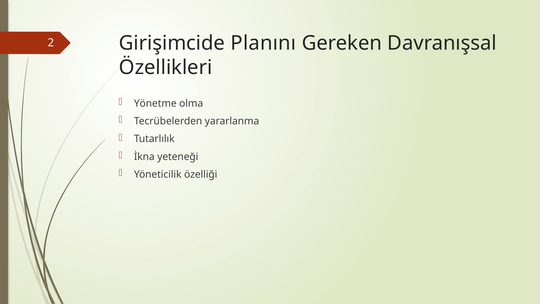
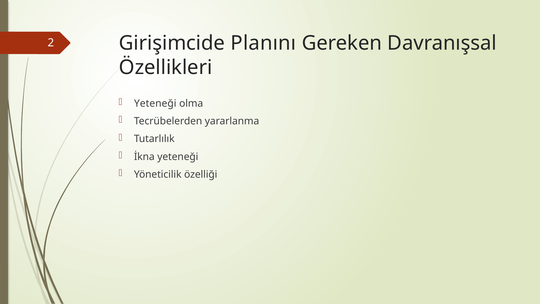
Yönetme: Yönetme -> Yeteneği (155, 103)
